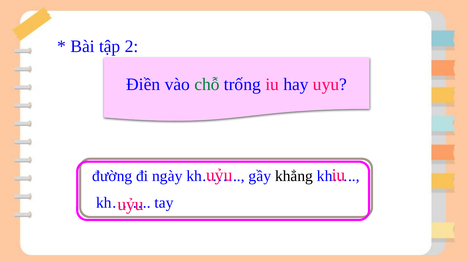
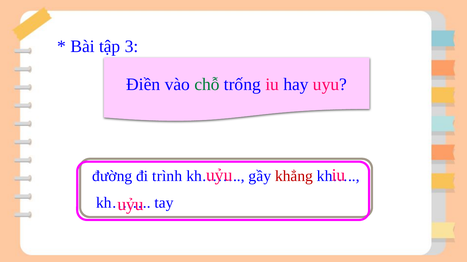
2: 2 -> 3 (132, 46)
ngày: ngày -> trình (167, 177)
khẳng colour: black -> red (294, 177)
